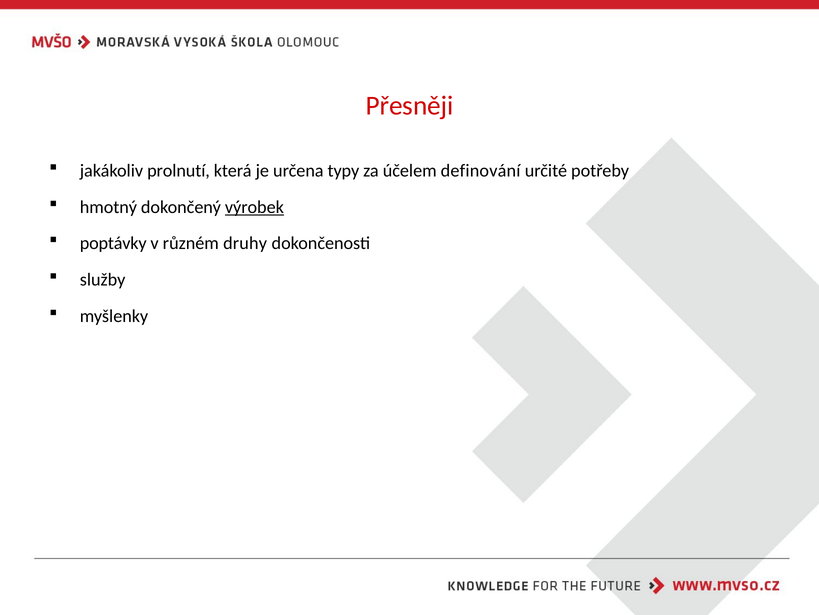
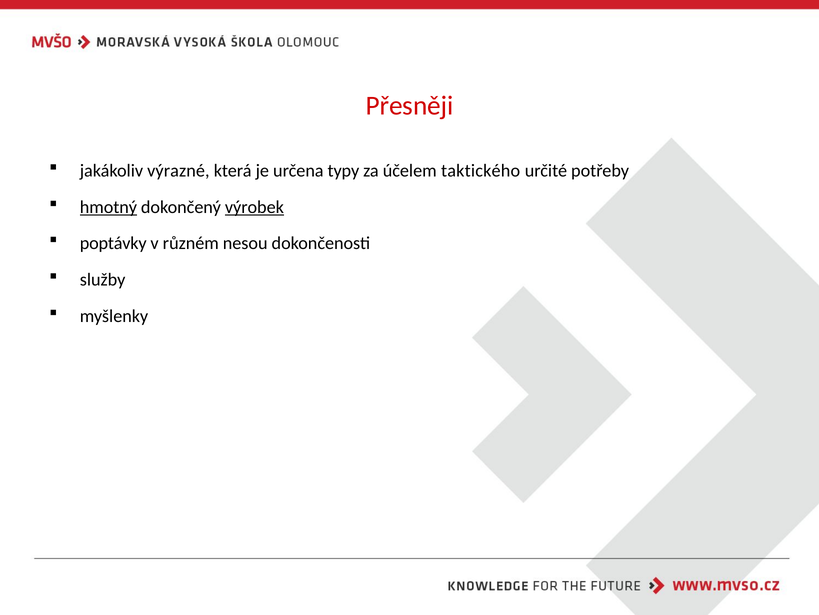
prolnutí: prolnutí -> výrazné (178, 170)
definování: definování -> taktického (481, 170)
hmotný underline: none -> present (108, 207)
druhy: druhy -> nesou (245, 243)
